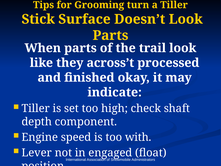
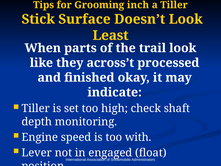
turn: turn -> inch (138, 5)
Parts: Parts -> Least (111, 35)
component: component -> monitoring (86, 122)
